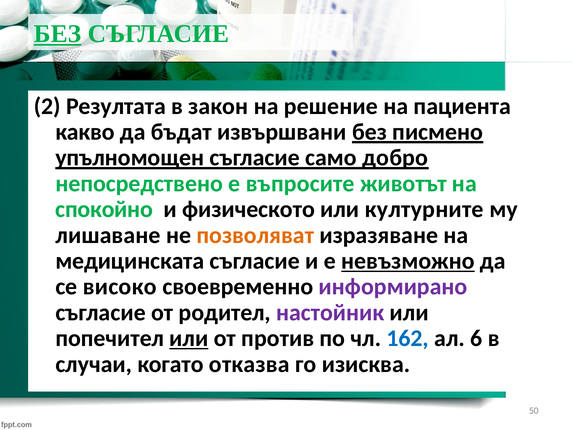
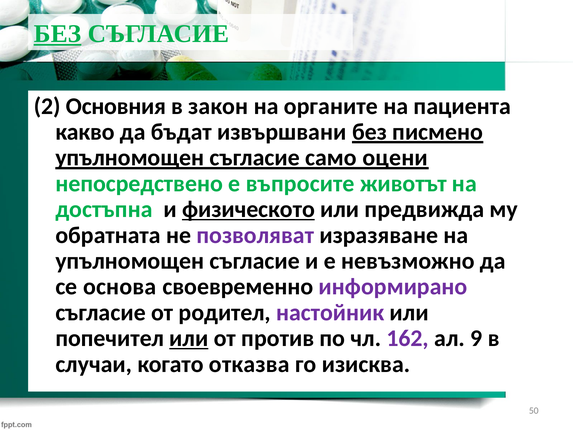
Резултата: Резултата -> Основния (116, 106)
решение: решение -> органите (331, 106)
добро: добро -> оцени (395, 158)
спокойно: спокойно -> достъпна (104, 209)
физическото underline: none -> present (248, 209)
културните: културните -> предвижда (424, 209)
лишаване: лишаване -> обратната (108, 235)
позволяват colour: orange -> purple (255, 235)
медицинската: медицинската -> упълномощен (130, 261)
невъзможно underline: present -> none (408, 261)
високо: високо -> основа (120, 287)
162 colour: blue -> purple (408, 338)
6: 6 -> 9 (476, 338)
